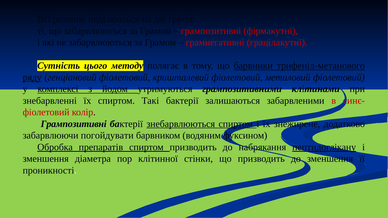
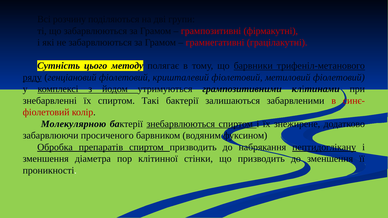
Грампозитивні: Грампозитивні -> Молекулярною (74, 124)
погойдувати: погойдувати -> просиченого (107, 136)
